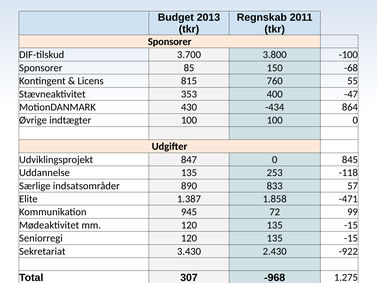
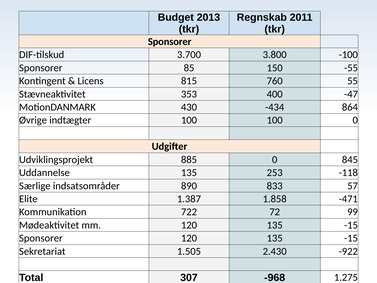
-68: -68 -> -55 (351, 68)
847: 847 -> 885 (189, 159)
945: 945 -> 722 (189, 212)
Seniorregi: Seniorregi -> Sponsorer (41, 238)
3.430: 3.430 -> 1.505 (189, 251)
